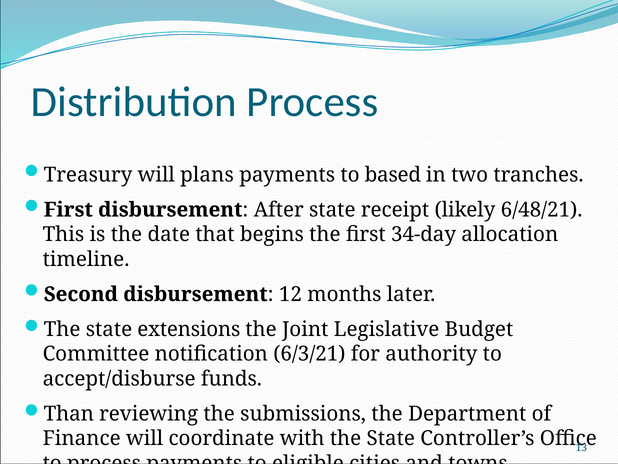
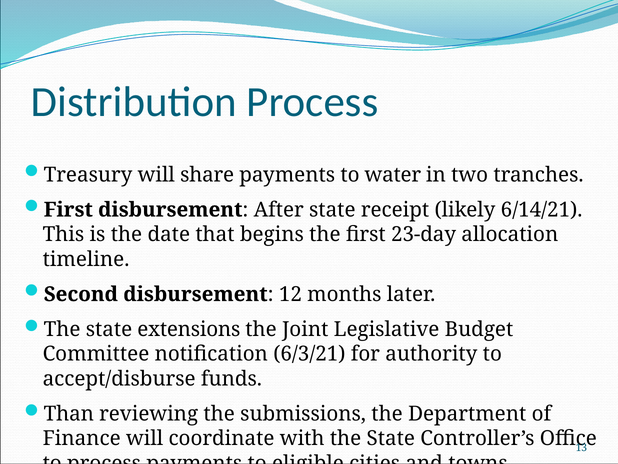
plans: plans -> share (207, 175)
based: based -> water (393, 175)
6/48/21: 6/48/21 -> 6/14/21 (542, 210)
34-day: 34-day -> 23-day (424, 234)
